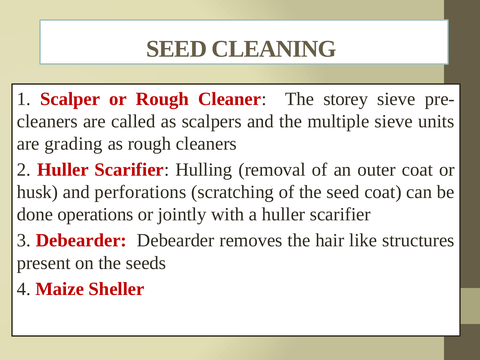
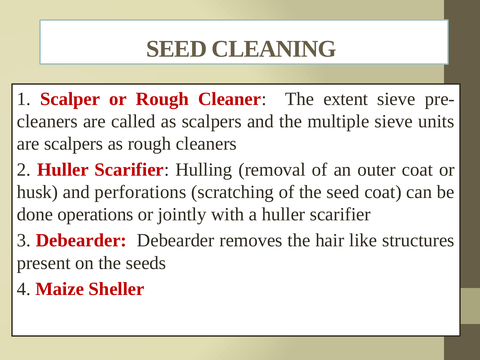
storey: storey -> extent (346, 99)
are grading: grading -> scalpers (74, 144)
